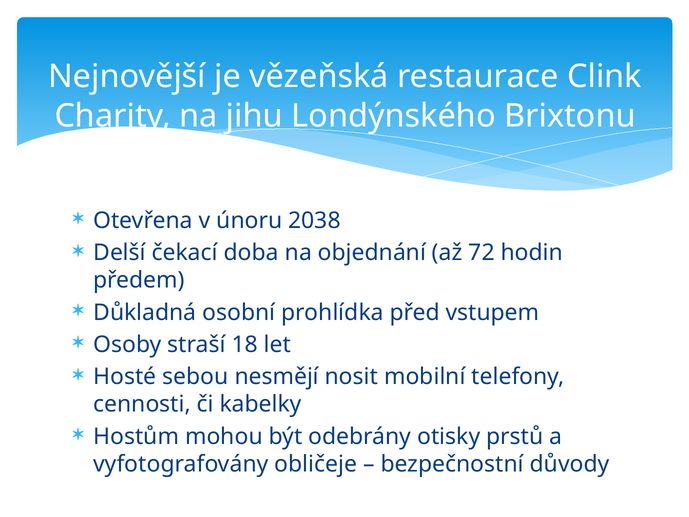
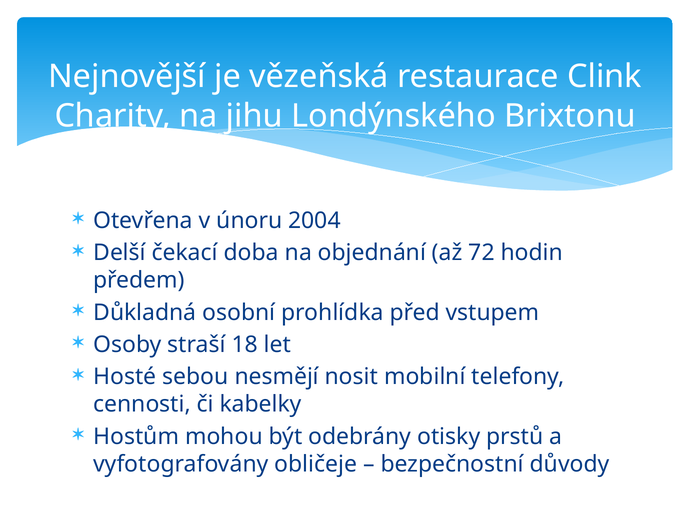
2038: 2038 -> 2004 (314, 220)
